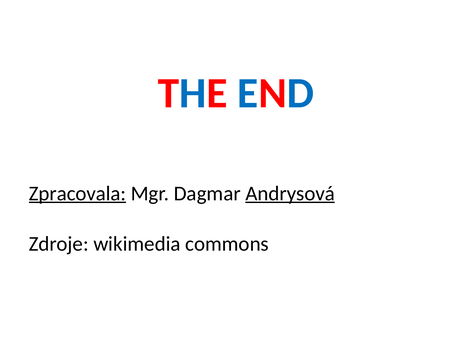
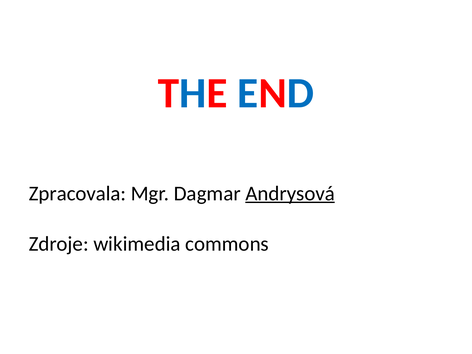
Zpracovala underline: present -> none (77, 193)
